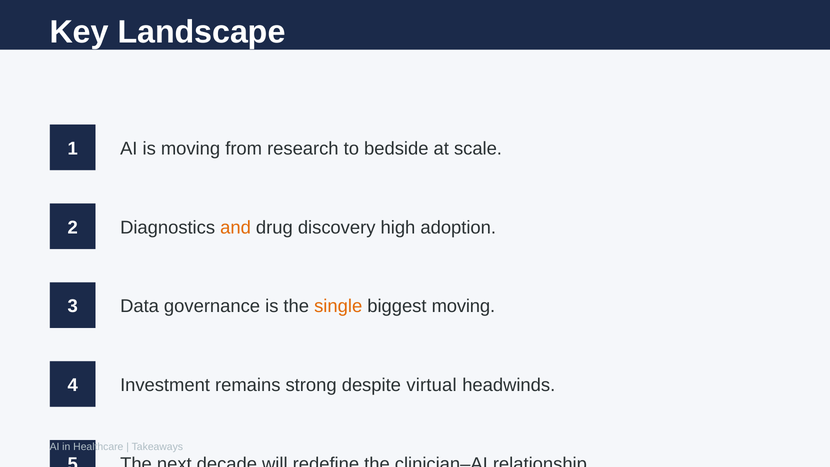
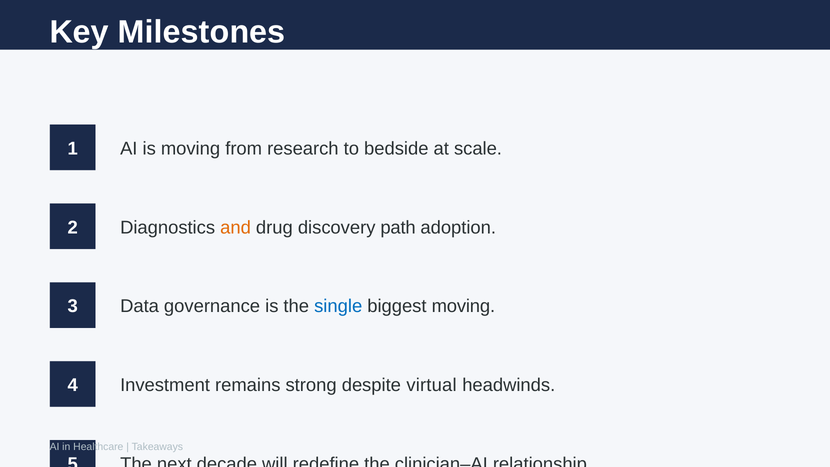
Landscape: Landscape -> Milestones (201, 32)
high: high -> path (398, 227)
single colour: orange -> blue (338, 306)
